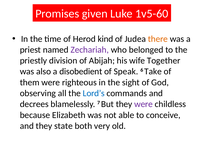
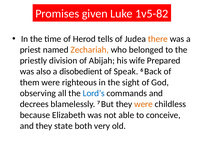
1v5-60: 1v5-60 -> 1v5-82 (152, 14)
kind: kind -> tells (105, 39)
Zechariah colour: purple -> orange (90, 50)
Together: Together -> Prepared (164, 61)
Take: Take -> Back (153, 71)
were colour: purple -> orange (144, 104)
